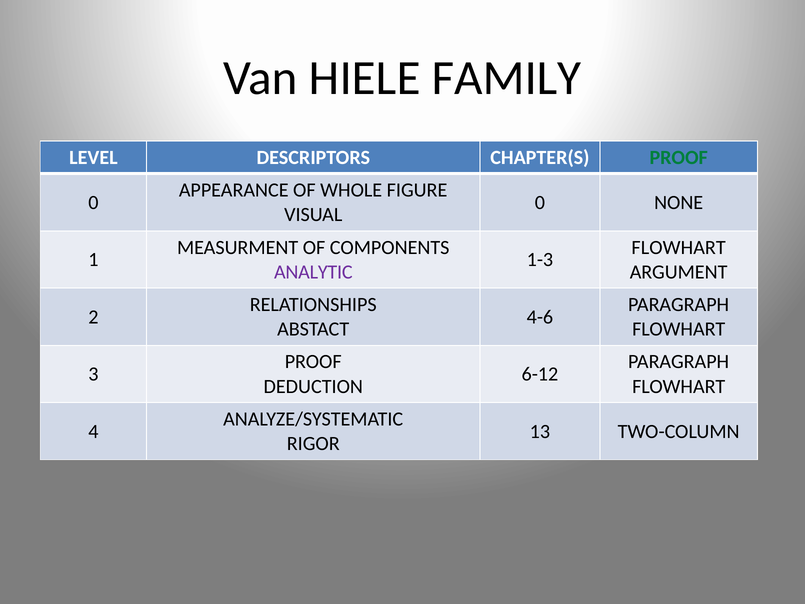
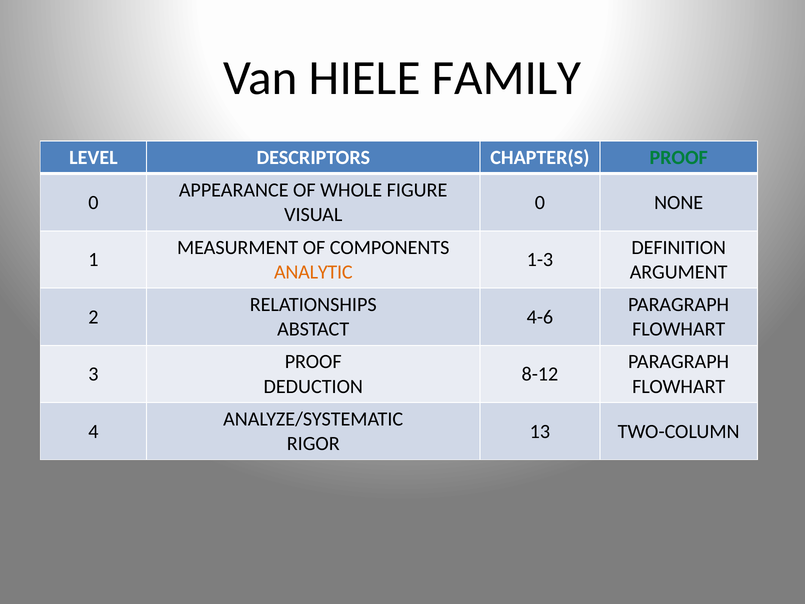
FLOWHART: FLOWHART -> DEFINITION (679, 247)
ANALYTIC colour: purple -> orange (313, 272)
6-12: 6-12 -> 8-12 (540, 374)
